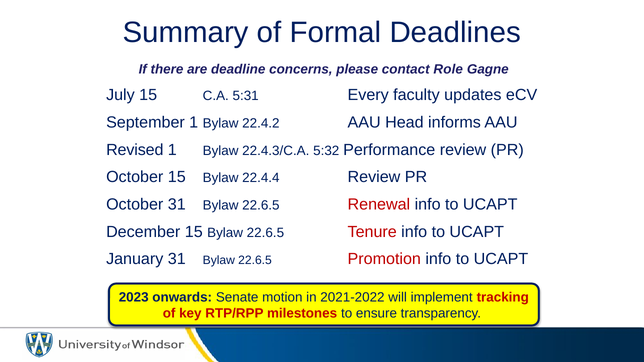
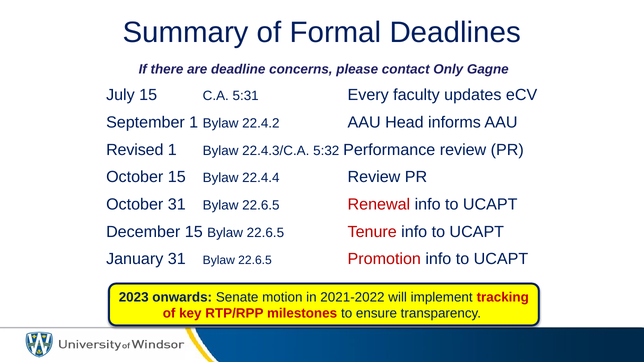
Role: Role -> Only (448, 69)
